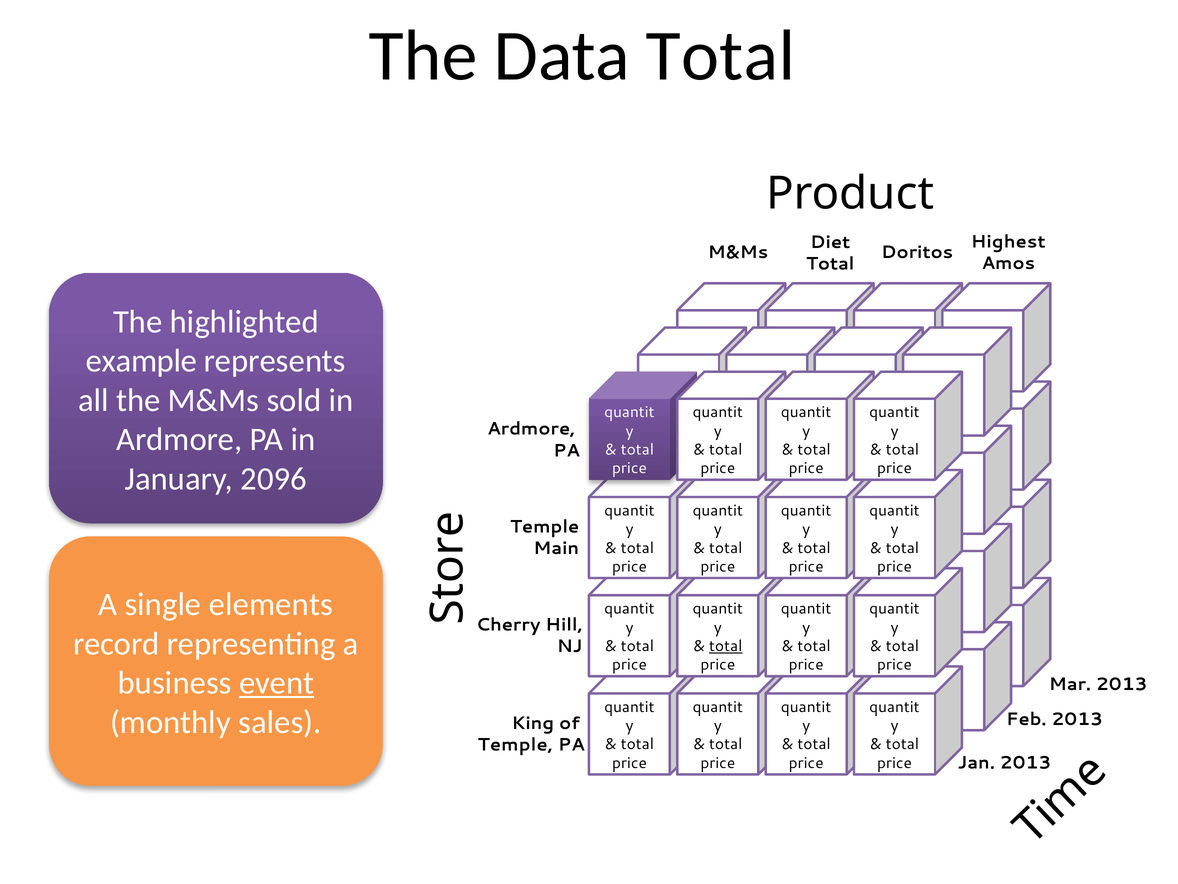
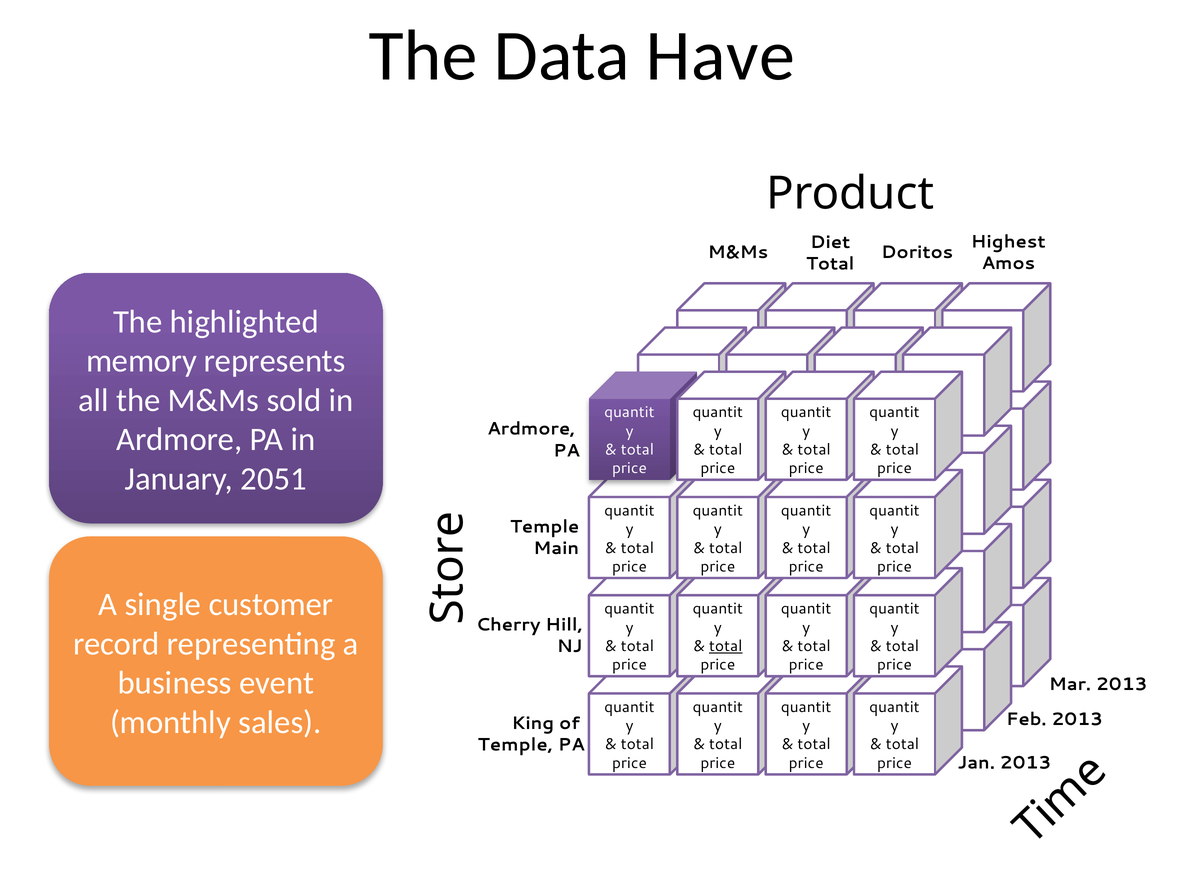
Data Total: Total -> Have (720, 56)
example: example -> memory (141, 361)
2096: 2096 -> 2051 (274, 479)
elements: elements -> customer (271, 604)
event underline: present -> none (277, 683)
